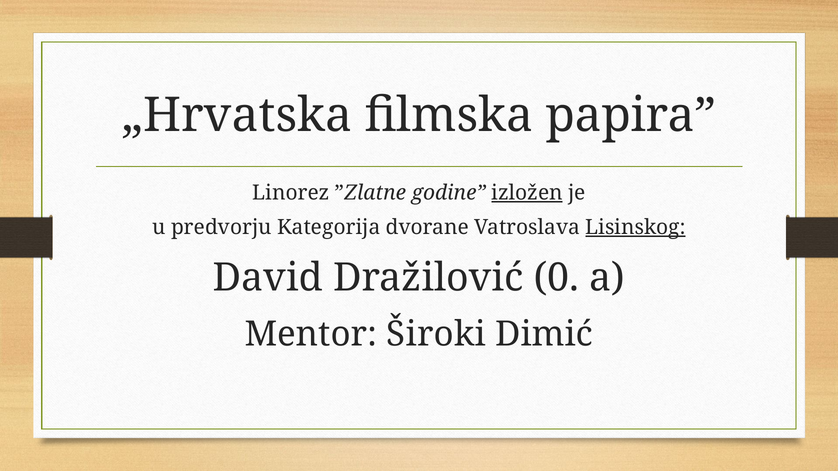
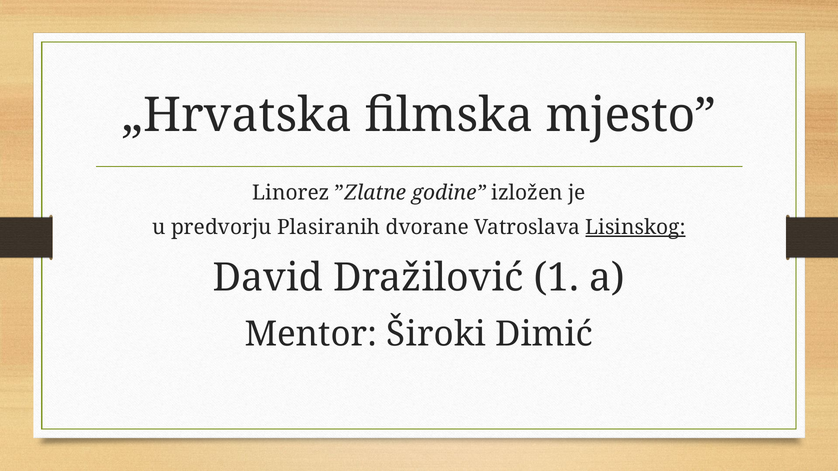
papira: papira -> mjesto (631, 116)
izložen underline: present -> none (527, 193)
Kategorija: Kategorija -> Plasiranih (329, 228)
0: 0 -> 1 (556, 278)
